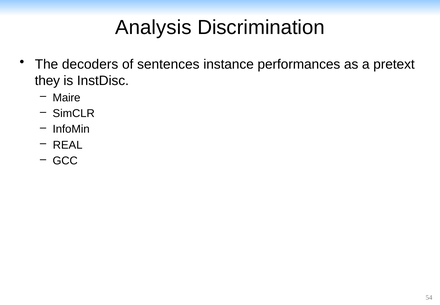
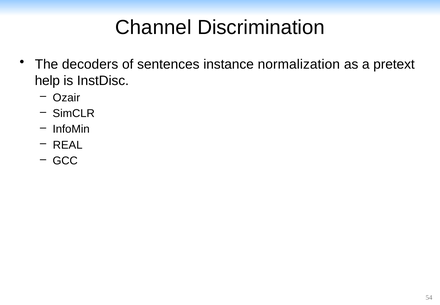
Analysis: Analysis -> Channel (153, 27)
performances: performances -> normalization (299, 64)
they: they -> help (47, 81)
Maire: Maire -> Ozair (66, 98)
